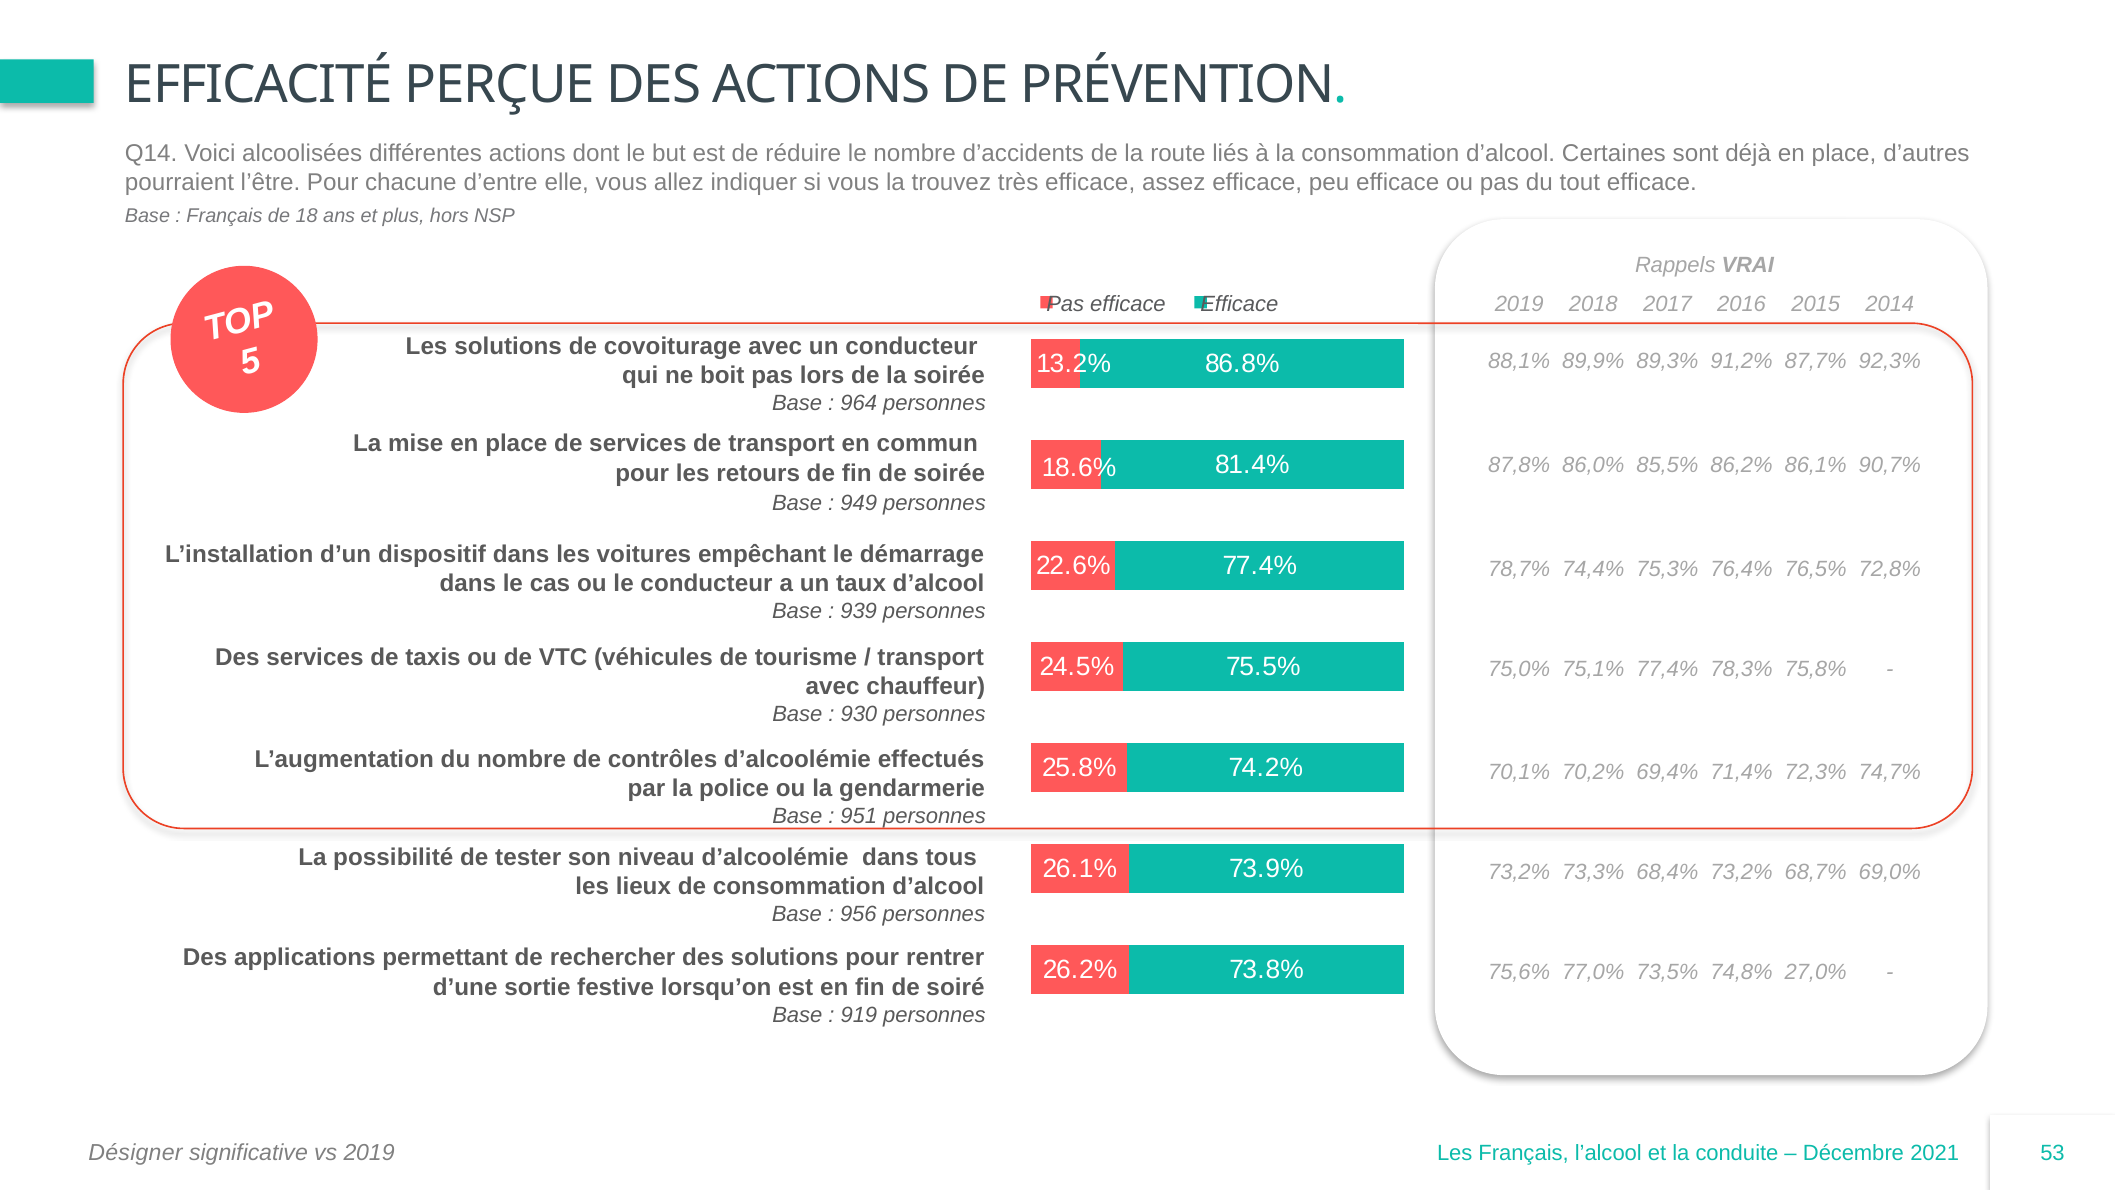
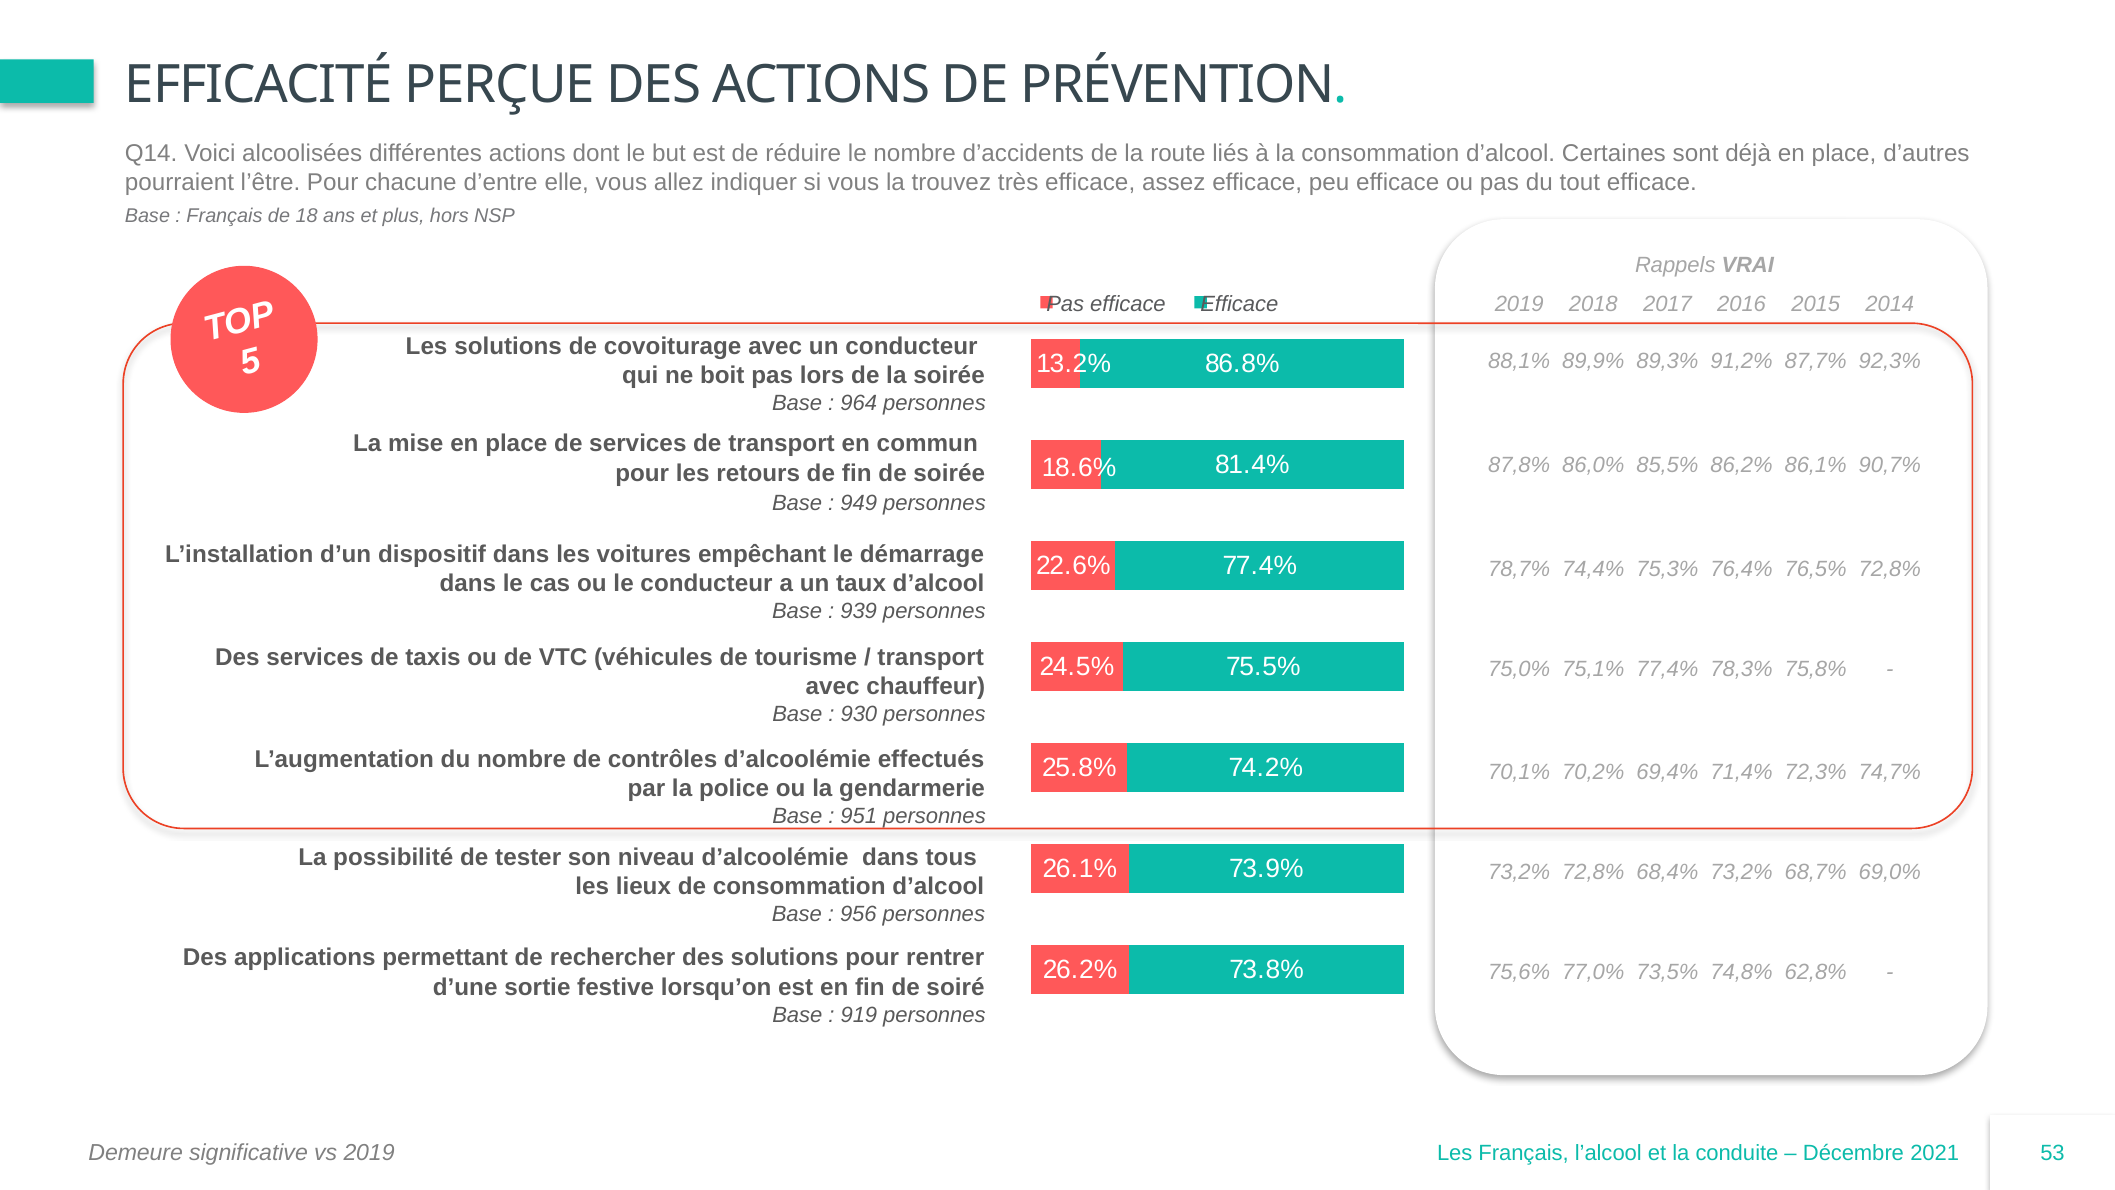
73,2% 73,3%: 73,3% -> 72,8% (1593, 872)
27,0%: 27,0% -> 62,8% (1816, 972)
Désigner: Désigner -> Demeure (136, 1152)
